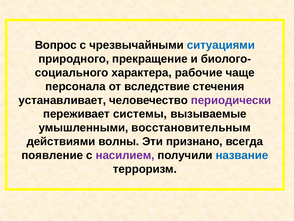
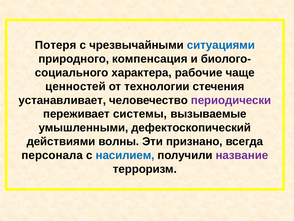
Вопрос: Вопрос -> Потеря (56, 45)
прекращение: прекращение -> компенсация (150, 59)
персонала: персонала -> ценностей (76, 86)
вследствие: вследствие -> технологии (157, 86)
восстановительным: восстановительным -> дефектоскопический (191, 127)
появление: появление -> персонала (52, 155)
насилием colour: purple -> blue (125, 155)
название colour: blue -> purple (242, 155)
